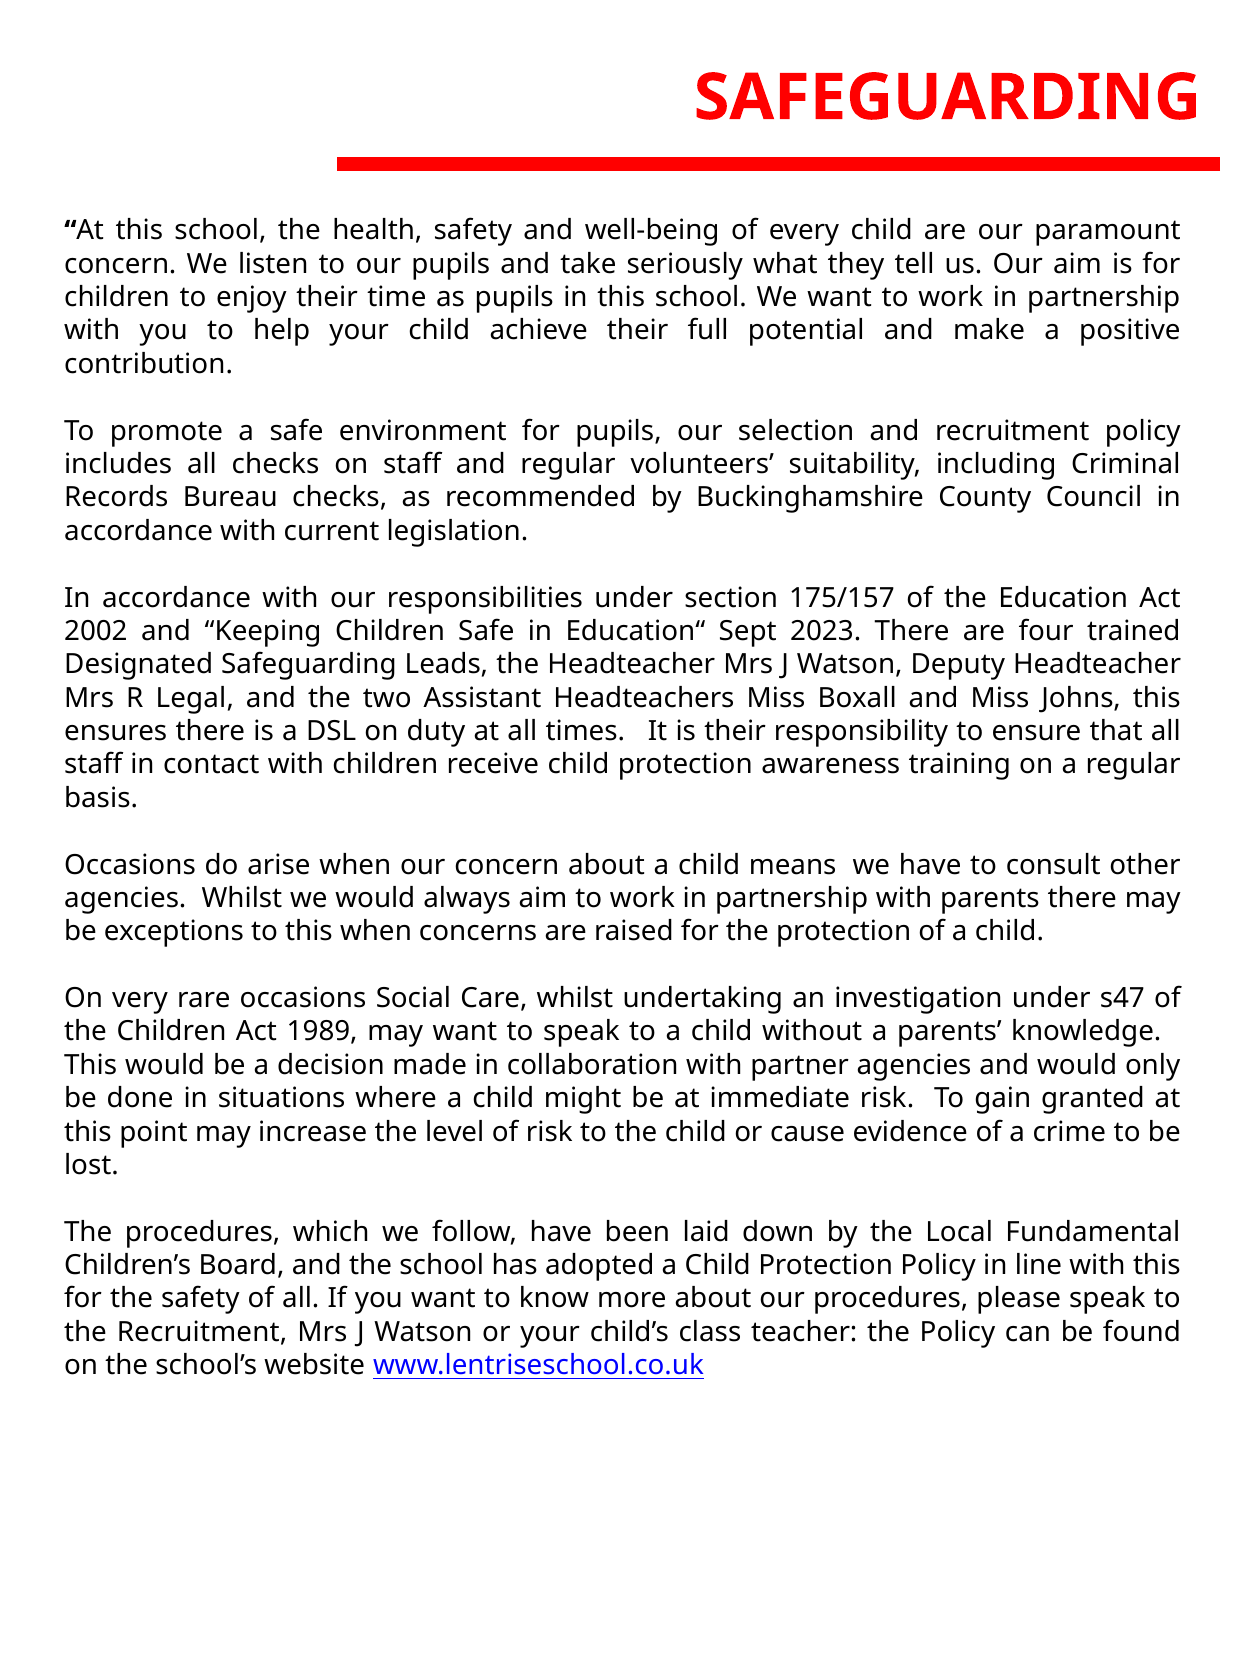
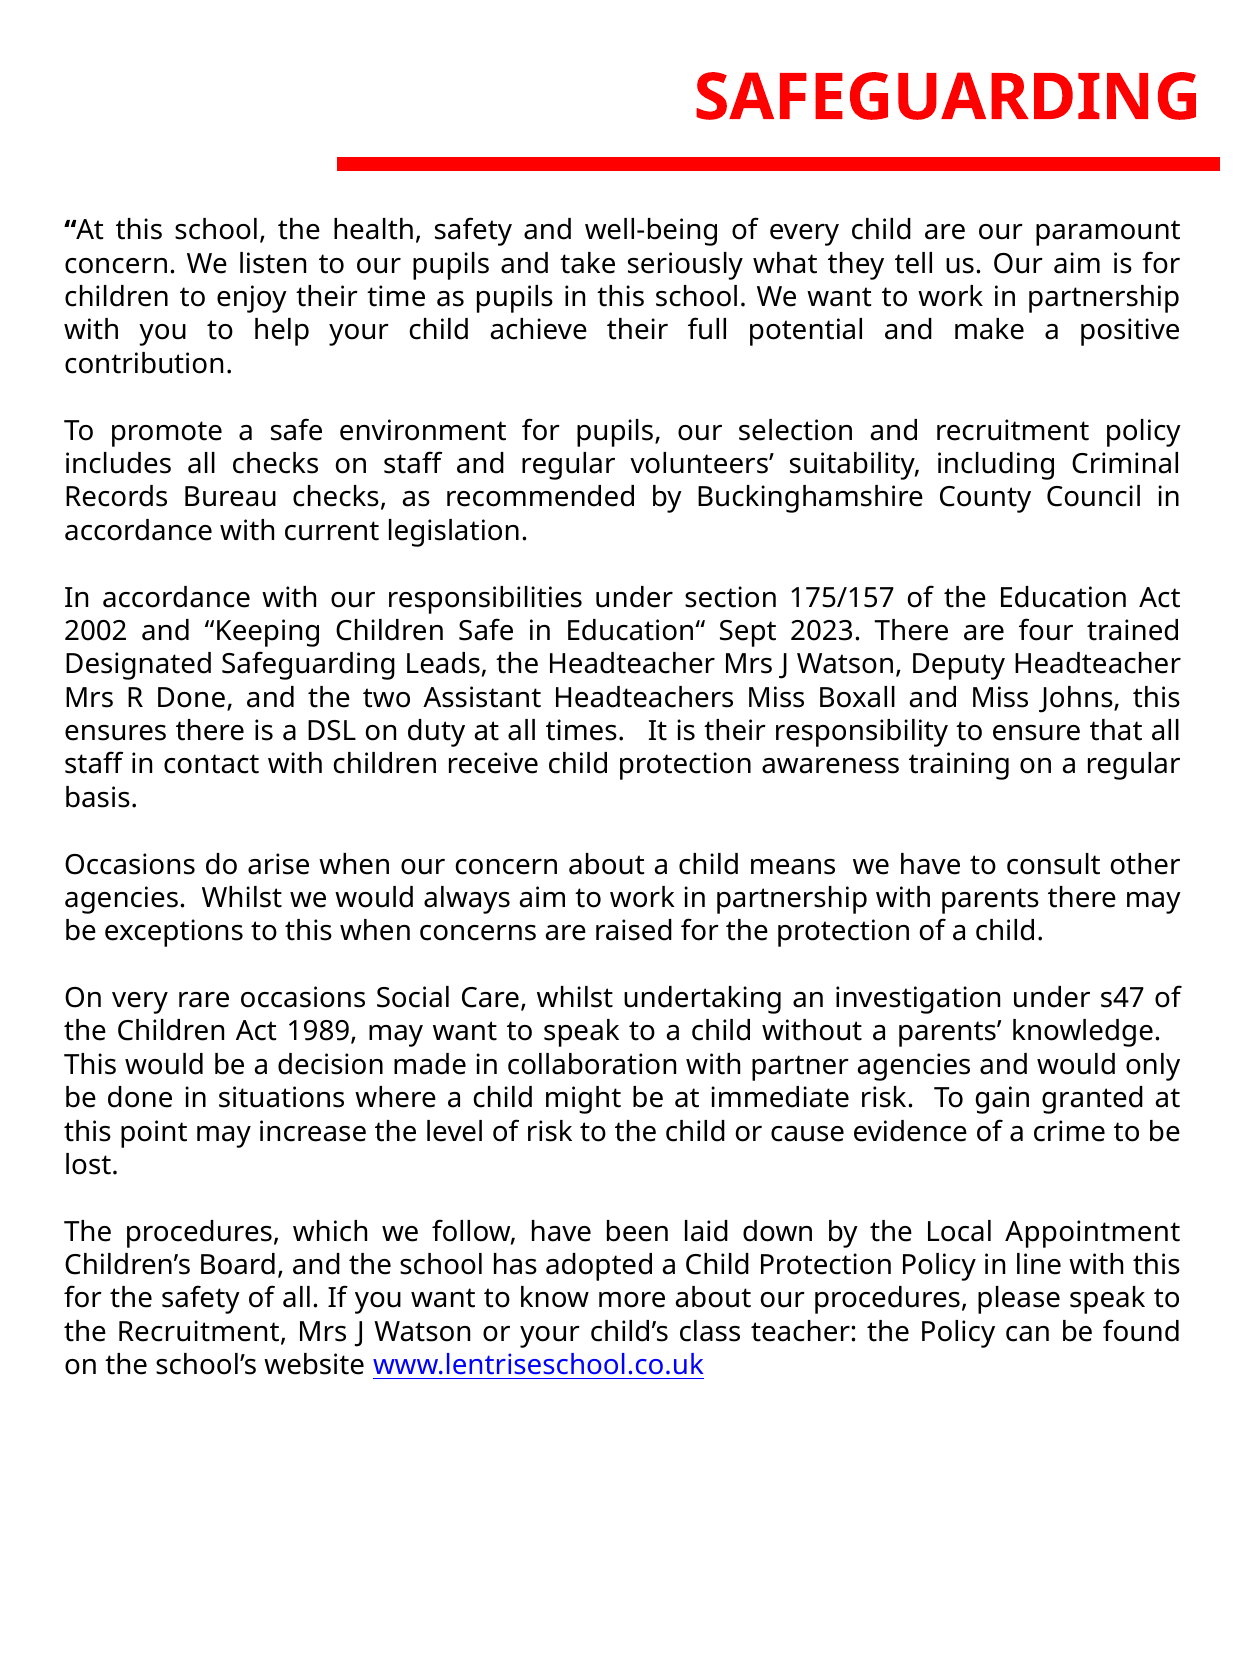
R Legal: Legal -> Done (195, 698)
Fundamental: Fundamental -> Appointment (1093, 1232)
